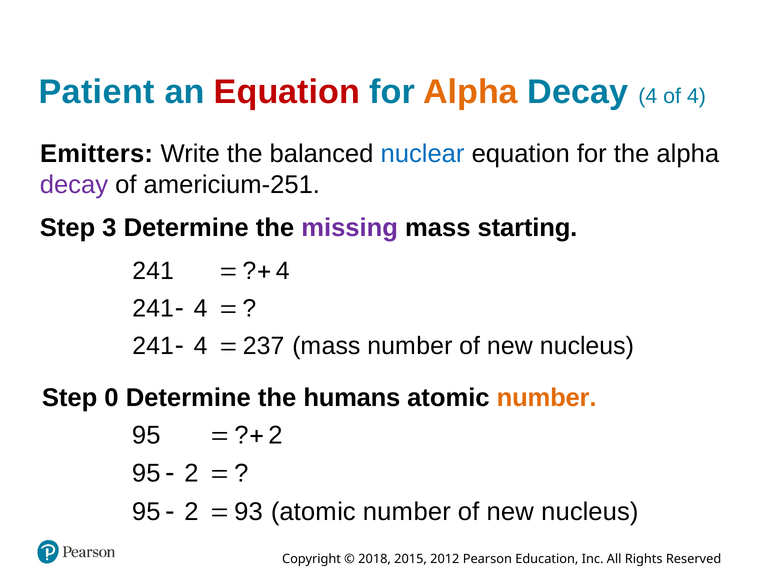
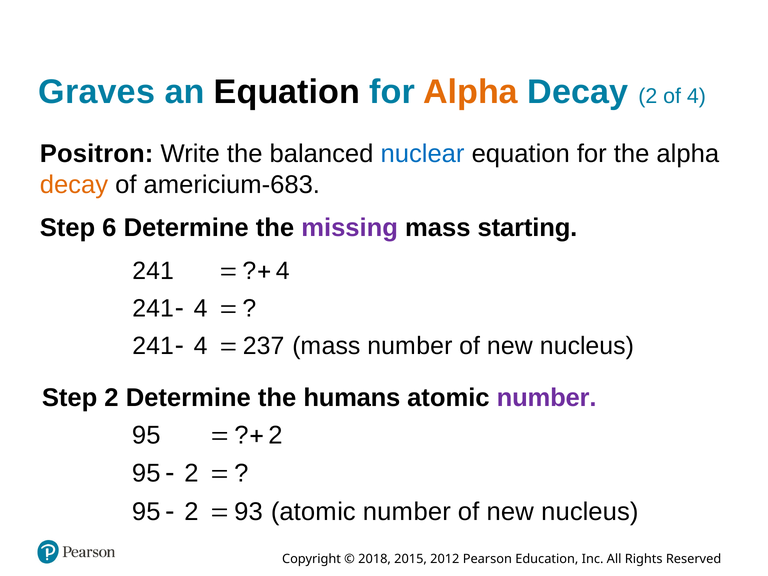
Patient: Patient -> Graves (97, 92)
Equation colour: red -> black (287, 92)
Decay 4: 4 -> 2 (648, 96)
Emitters: Emitters -> Positron (97, 154)
decay colour: purple -> orange (74, 185)
americium-251: americium-251 -> americium-683 (232, 185)
3: 3 -> 6 (109, 228)
Step 0: 0 -> 2 (111, 398)
number colour: orange -> purple (547, 398)
